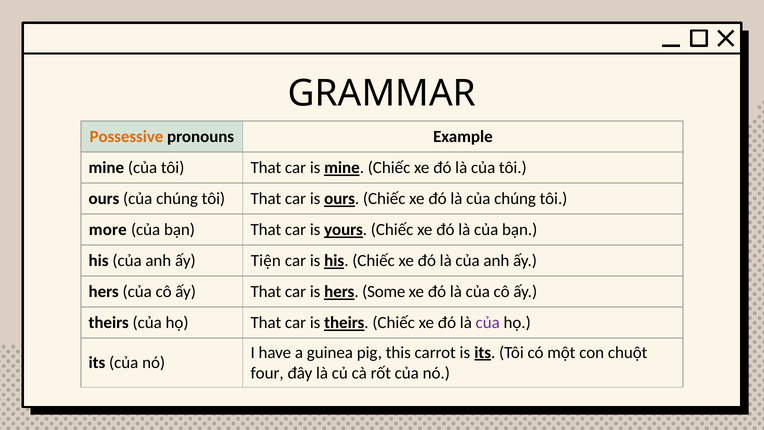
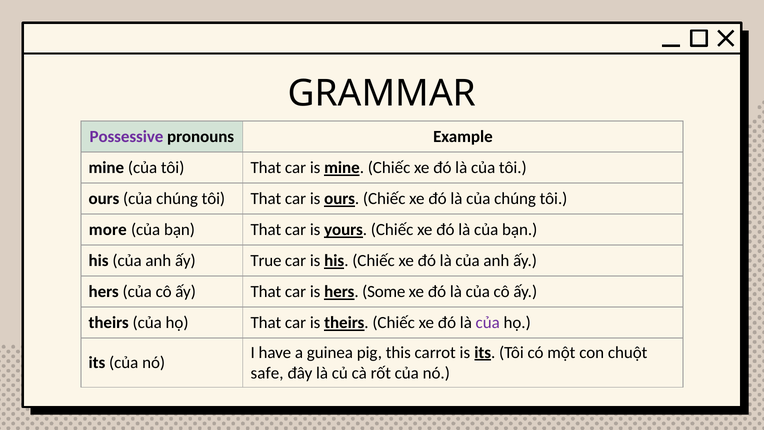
Possessive colour: orange -> purple (126, 137)
Tiện: Tiện -> True (266, 261)
four: four -> safe (267, 373)
